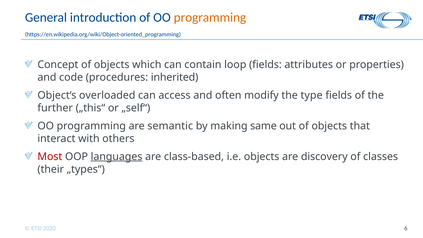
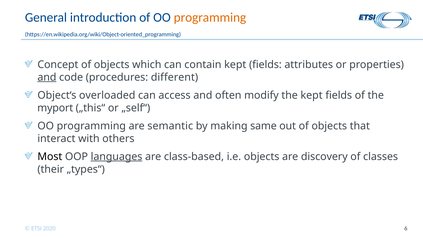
contain loop: loop -> kept (235, 65)
and underline: none -> present (47, 77)
inherited: inherited -> different (174, 77)
the type: type -> kept (312, 95)
further: further -> myport (55, 108)
Most colour: red -> black (50, 156)
